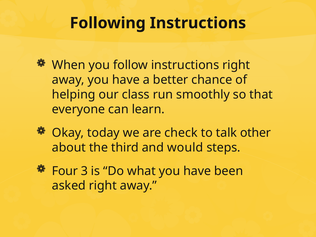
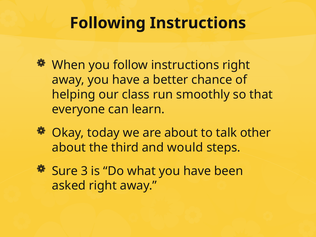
are check: check -> about (181, 133)
Four: Four -> Sure (65, 171)
